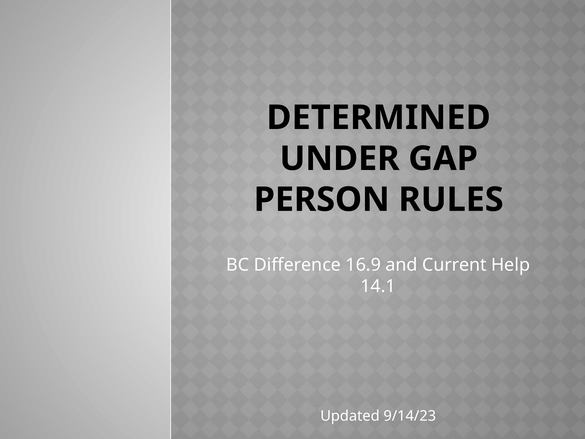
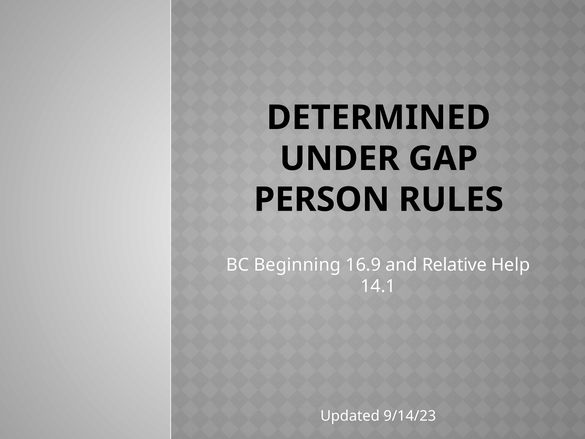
Difference: Difference -> Beginning (297, 265)
Current: Current -> Relative (454, 265)
